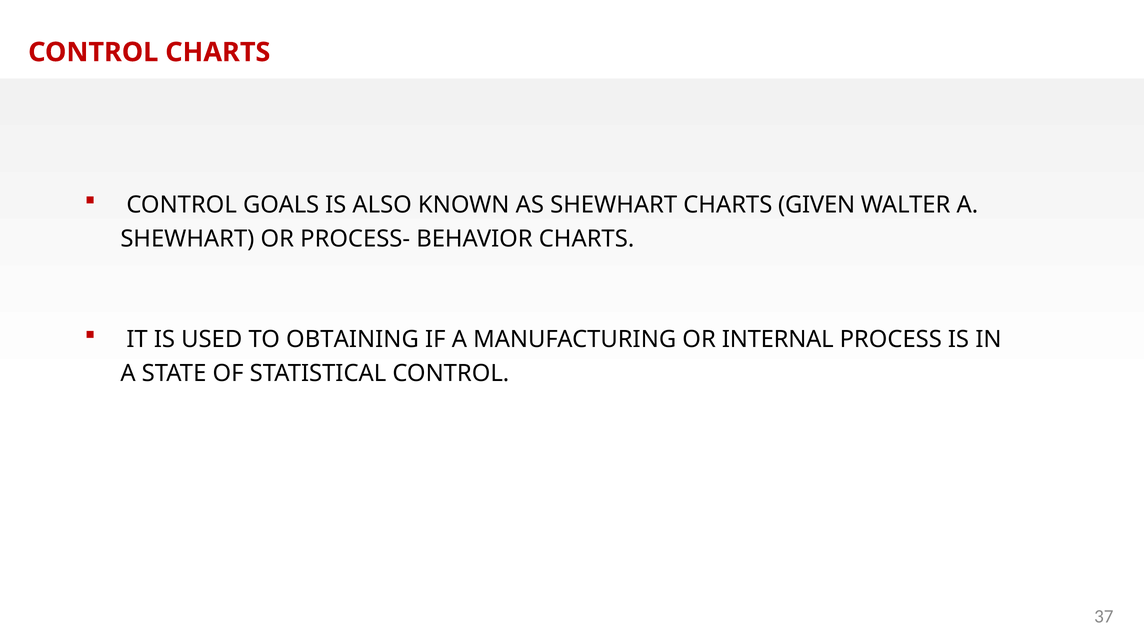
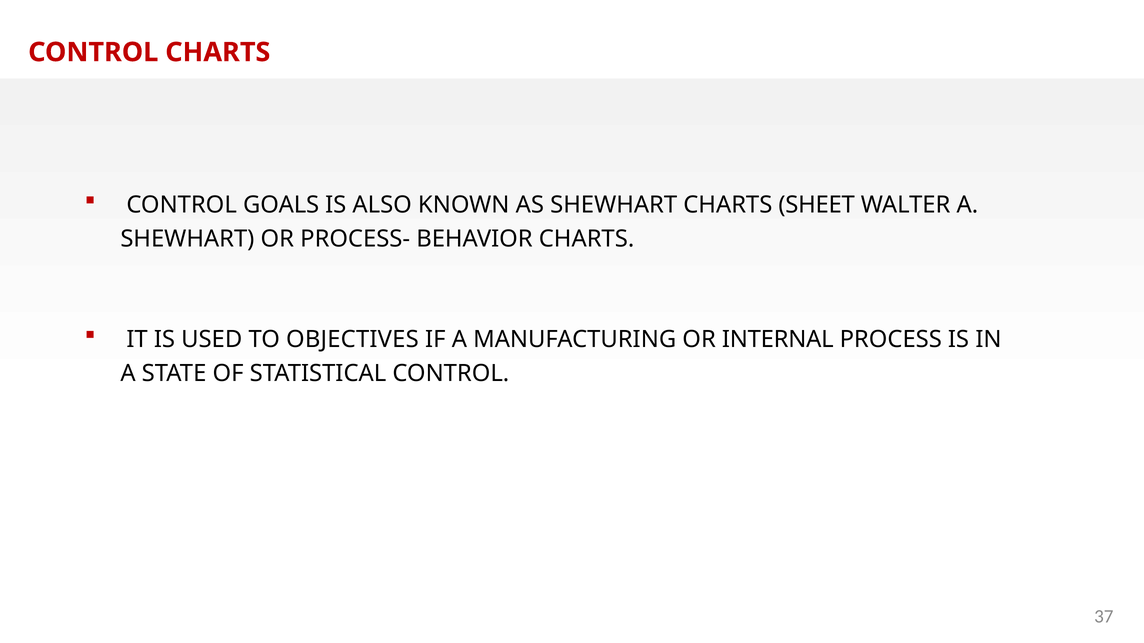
GIVEN: GIVEN -> SHEET (817, 205)
OBTAINING: OBTAINING -> OBJECTIVES (352, 340)
